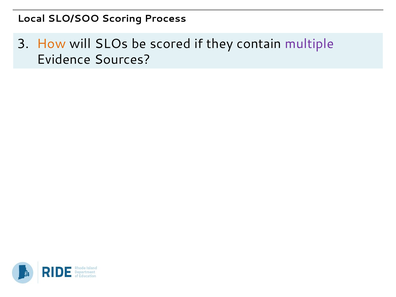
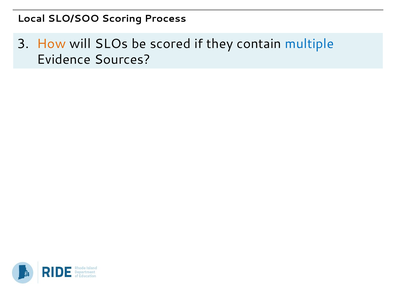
multiple colour: purple -> blue (309, 44)
